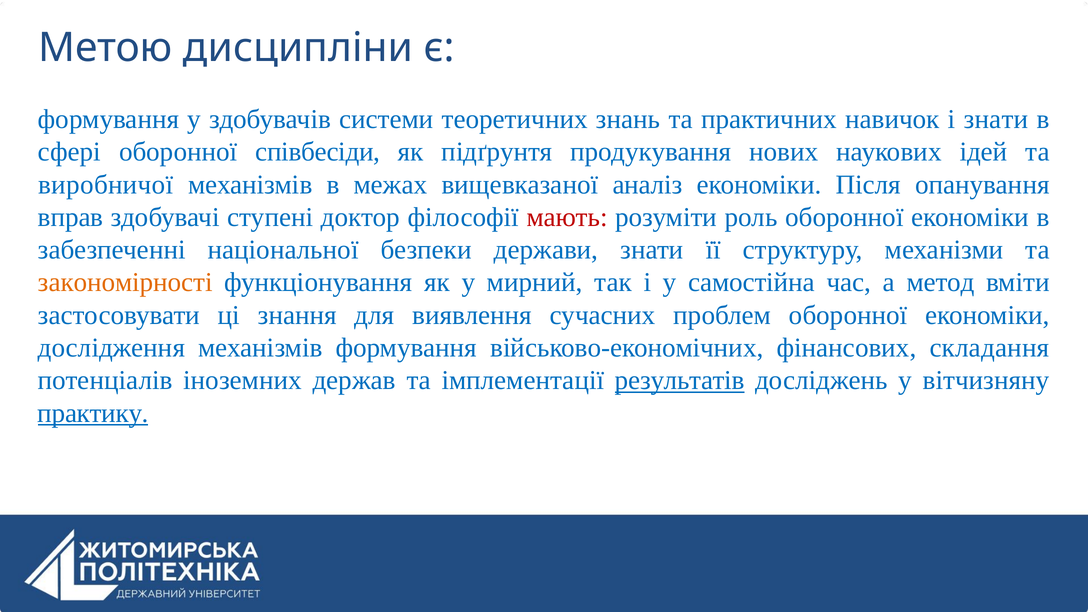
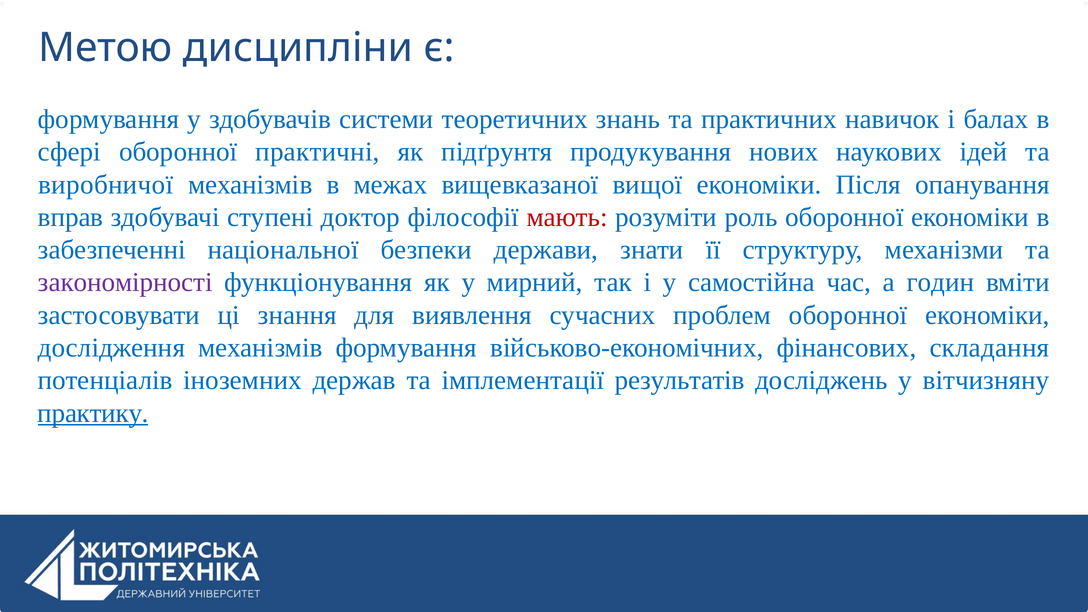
і знати: знати -> балах (996, 119)
співбесіди: співбесіди -> практичні (318, 152)
аналіз: аналіз -> вищої (648, 185)
закономірності colour: orange -> purple (125, 282)
метод: метод -> годин (940, 282)
результатів underline: present -> none (680, 380)
